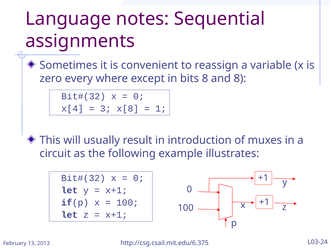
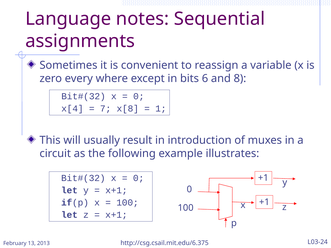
bits 8: 8 -> 6 (205, 79)
3: 3 -> 7 (106, 109)
